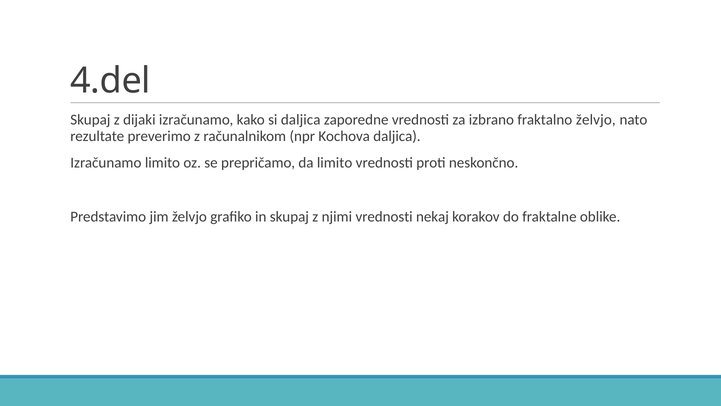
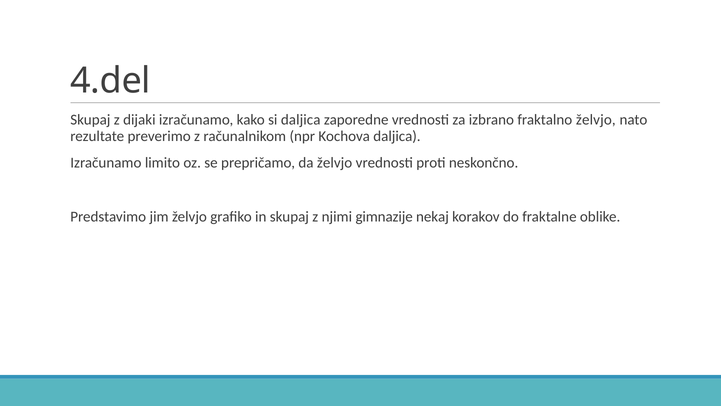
da limito: limito -> želvjo (335, 163)
njimi vrednosti: vrednosti -> gimnazije (384, 216)
